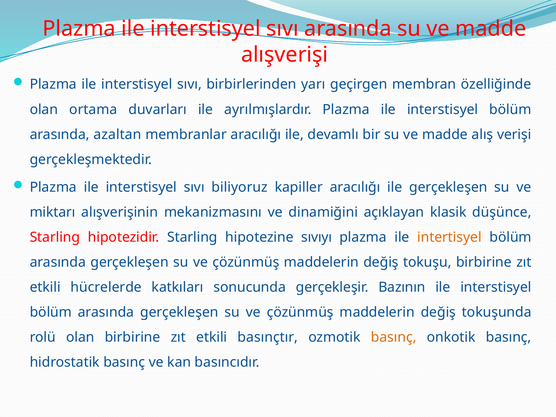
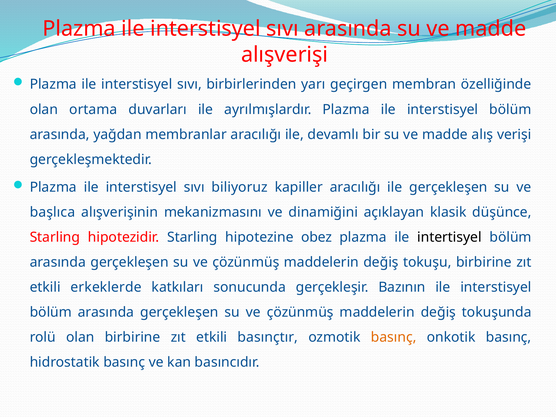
azaltan: azaltan -> yağdan (118, 134)
miktarı: miktarı -> başlıca (52, 212)
sıvıyı: sıvıyı -> obez (317, 237)
intertisyel colour: orange -> black (449, 237)
hücrelerde: hücrelerde -> erkeklerde (106, 287)
